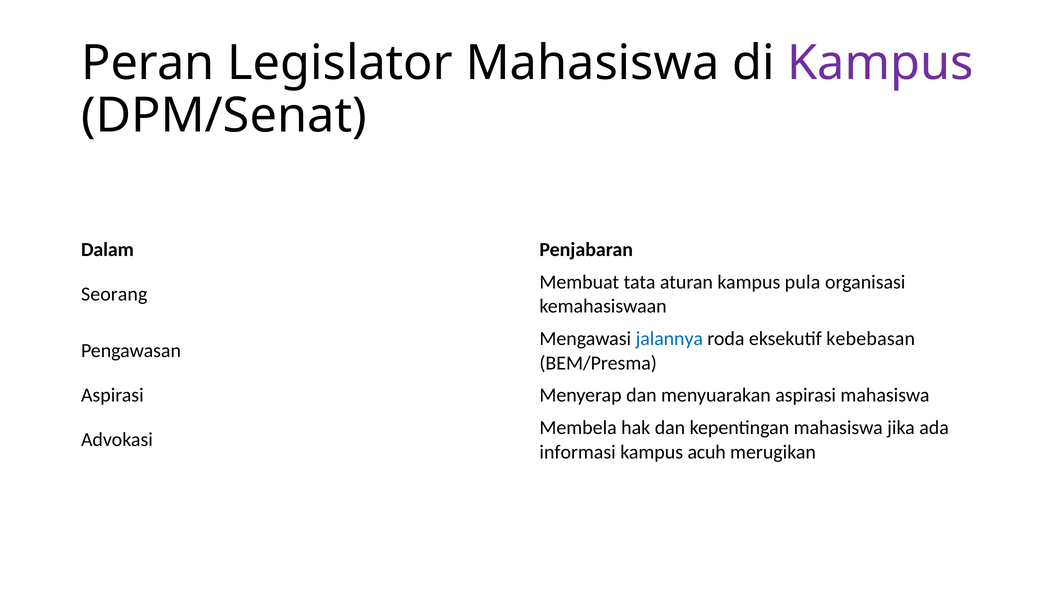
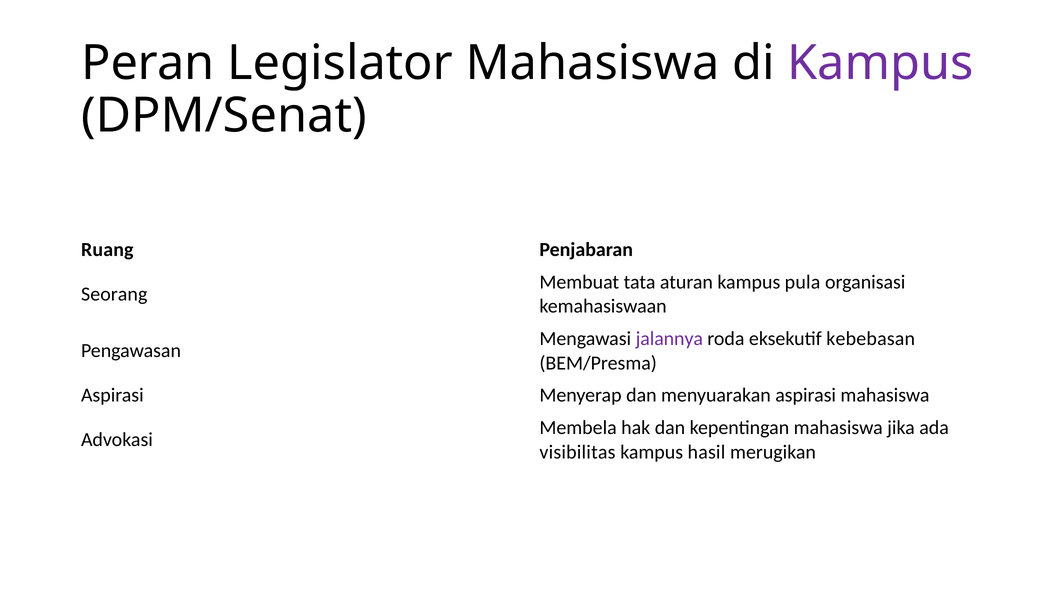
Dalam: Dalam -> Ruang (107, 250)
jalannya colour: blue -> purple (669, 339)
informasi: informasi -> visibilitas (578, 452)
acuh: acuh -> hasil (706, 452)
